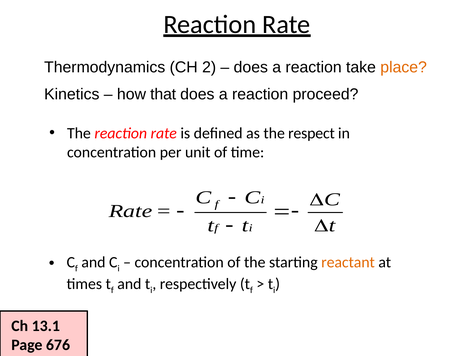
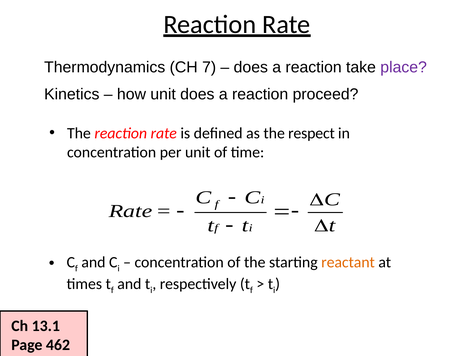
2: 2 -> 7 (209, 67)
place colour: orange -> purple (404, 67)
how that: that -> unit (163, 94)
676: 676 -> 462 (58, 344)
